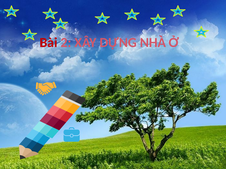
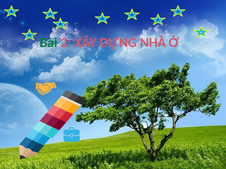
Bài colour: red -> green (48, 43)
